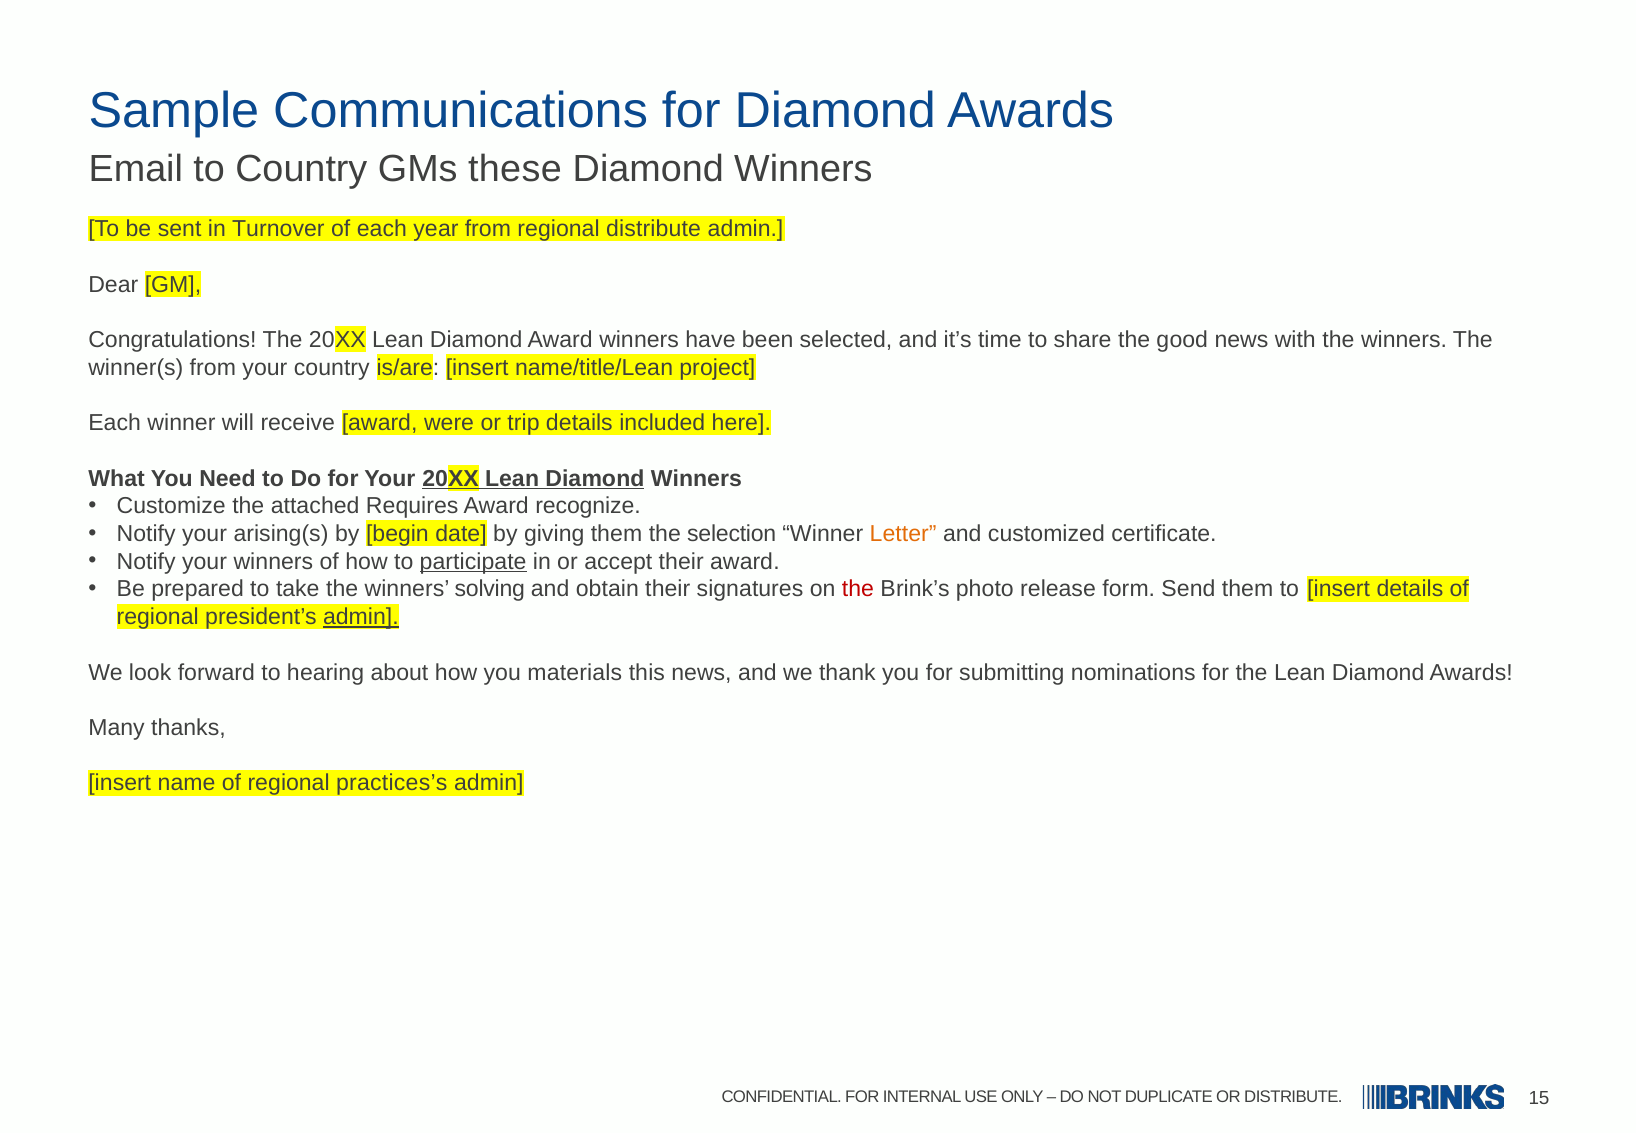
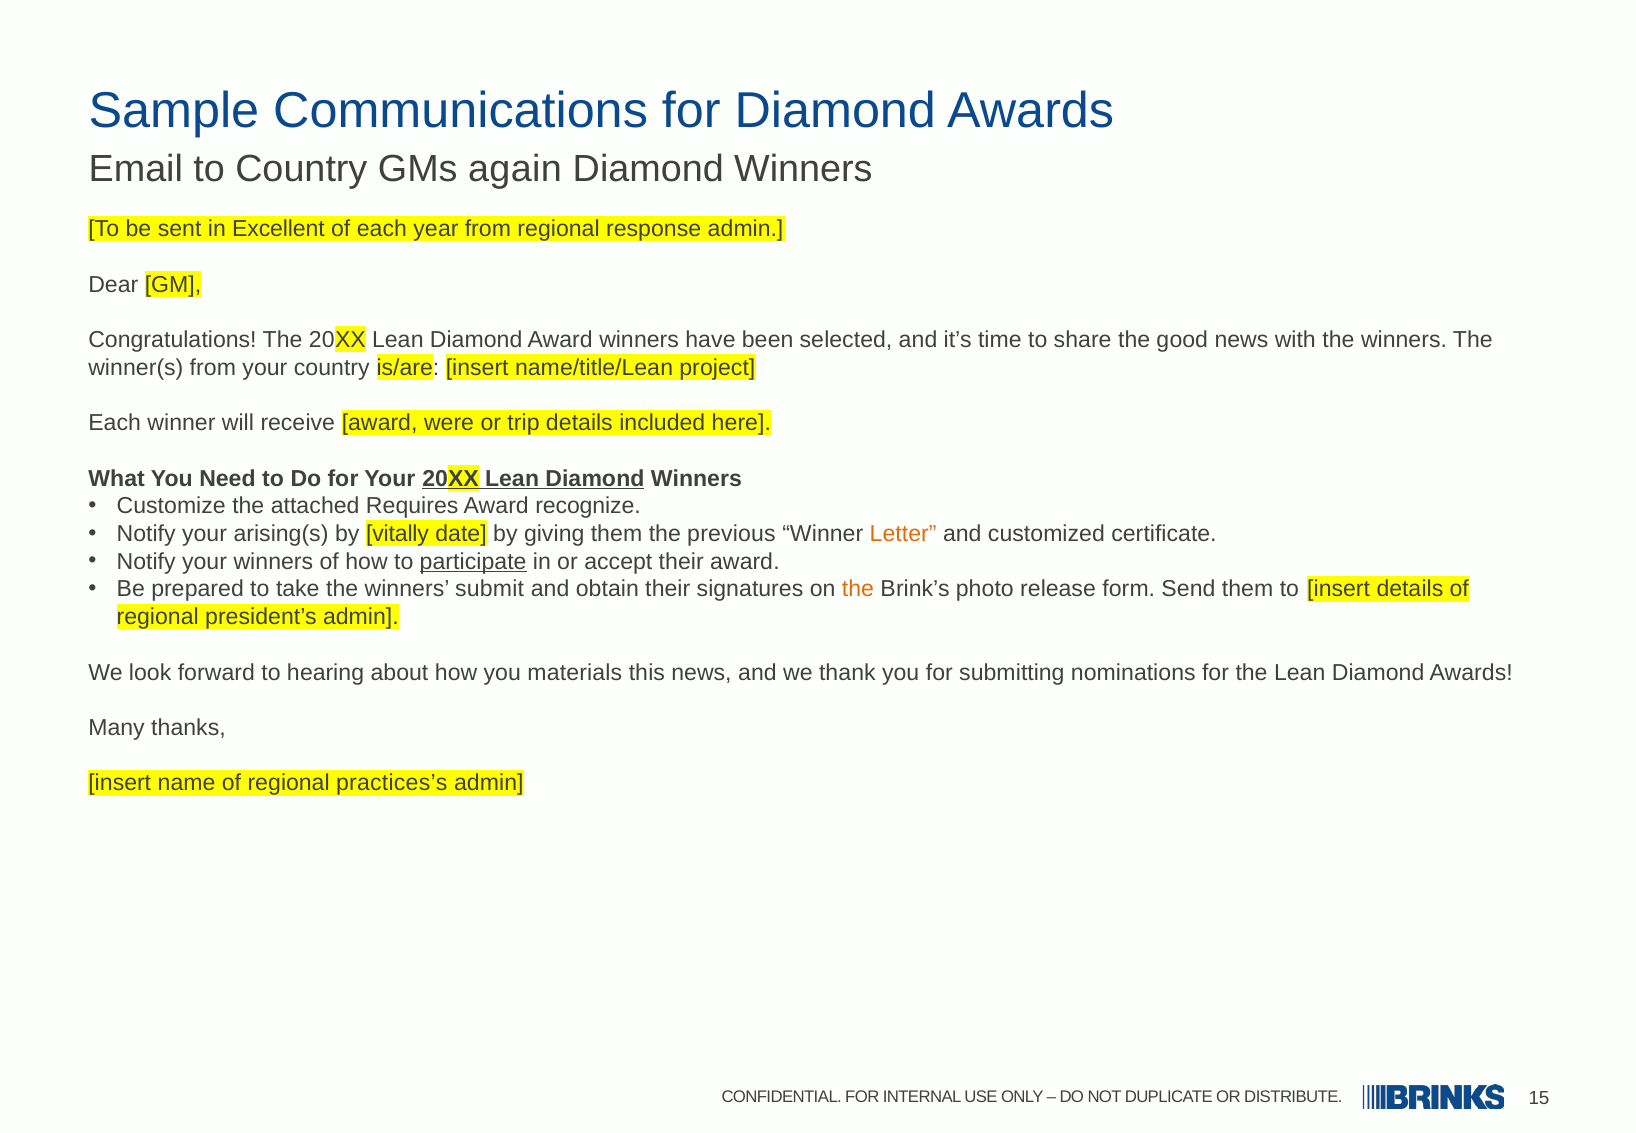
these: these -> again (515, 169)
Turnover: Turnover -> Excellent (278, 229)
regional distribute: distribute -> response (654, 229)
begin: begin -> vitally (398, 534)
selection: selection -> previous (731, 534)
solving: solving -> submit (490, 589)
the colour: red -> orange (858, 589)
admin underline: present -> none (361, 617)
